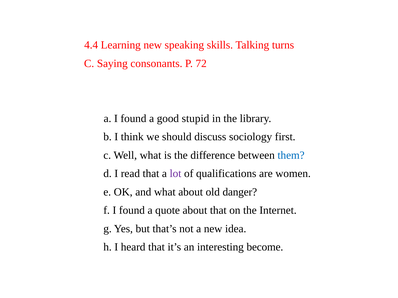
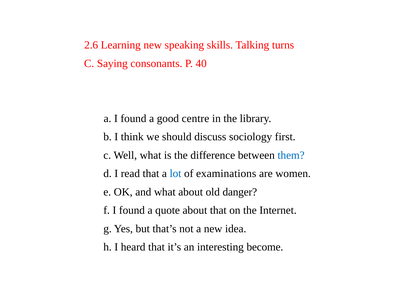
4.4: 4.4 -> 2.6 (91, 45)
72: 72 -> 40 (201, 63)
stupid: stupid -> centre (195, 119)
lot colour: purple -> blue (176, 174)
qualifications: qualifications -> examinations (226, 174)
